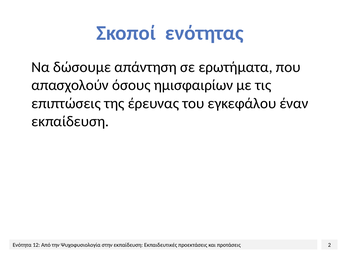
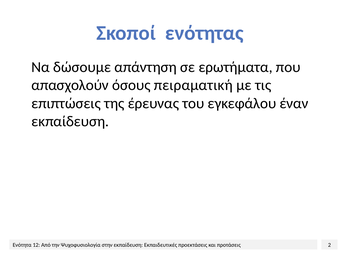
ημισφαιρίων: ημισφαιρίων -> πειραματική (193, 85)
